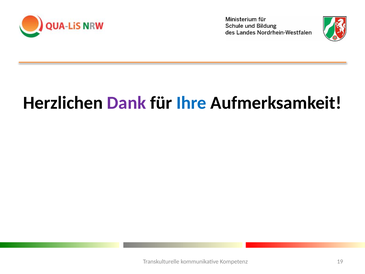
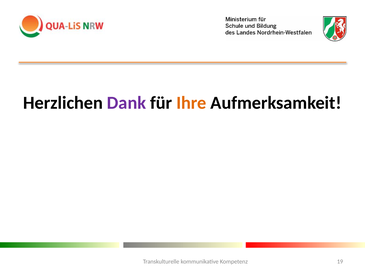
Ihre colour: blue -> orange (191, 103)
